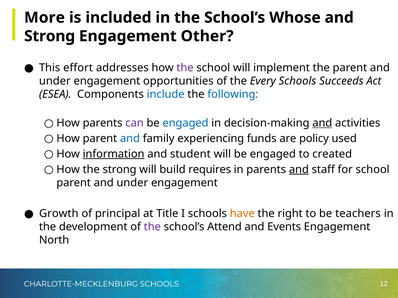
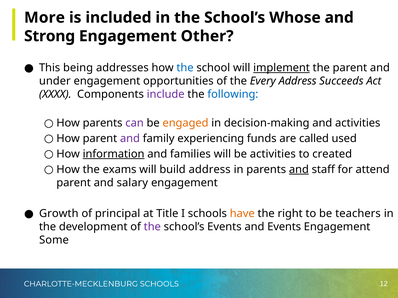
effort: effort -> being (78, 68)
the colour: purple -> blue (185, 68)
implement underline: none -> present (282, 68)
Every Schools: Schools -> Address (298, 81)
ESEA: ESEA -> XXXX (55, 94)
include colour: blue -> purple (166, 94)
engaged colour: blue -> orange (186, 123)
and underline: present -> none (322, 123)
and colour: blue -> purple (130, 139)
policy: policy -> called (314, 139)
student: student -> families (190, 154)
will be engaged: engaged -> activities (273, 154)
the strong: strong -> exams (120, 170)
build requires: requires -> address (210, 170)
for school: school -> attend (373, 170)
under: under -> salary (132, 183)
school’s Attend: Attend -> Events (224, 227)
North: North -> Some (54, 240)
